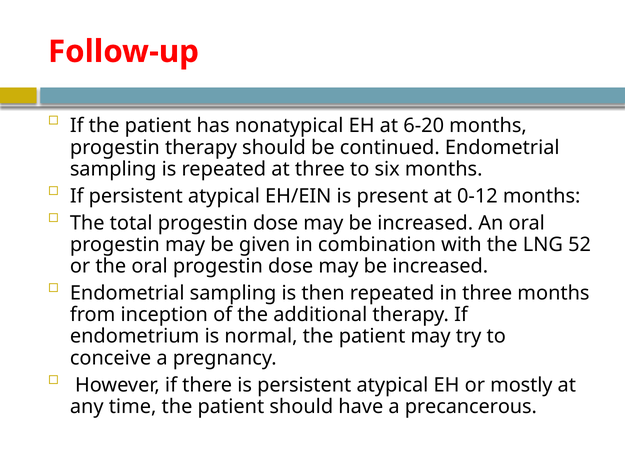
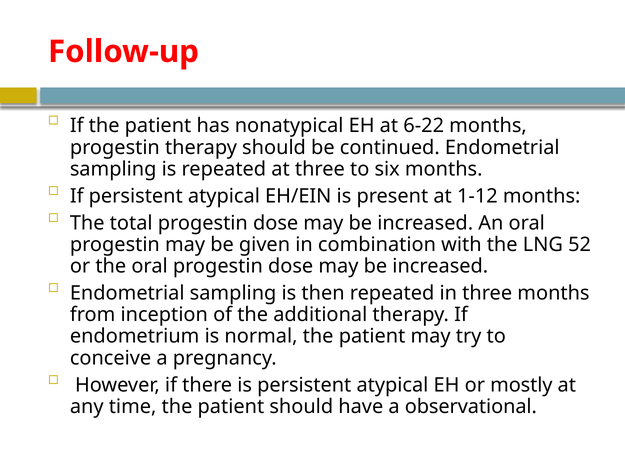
6-20: 6-20 -> 6-22 (424, 126)
0-12: 0-12 -> 1-12 (477, 196)
precancerous: precancerous -> observational (471, 406)
